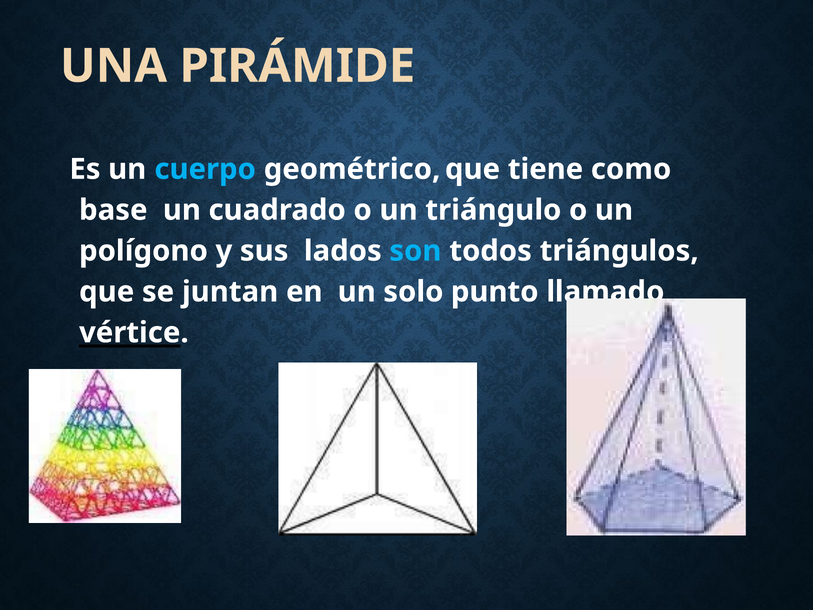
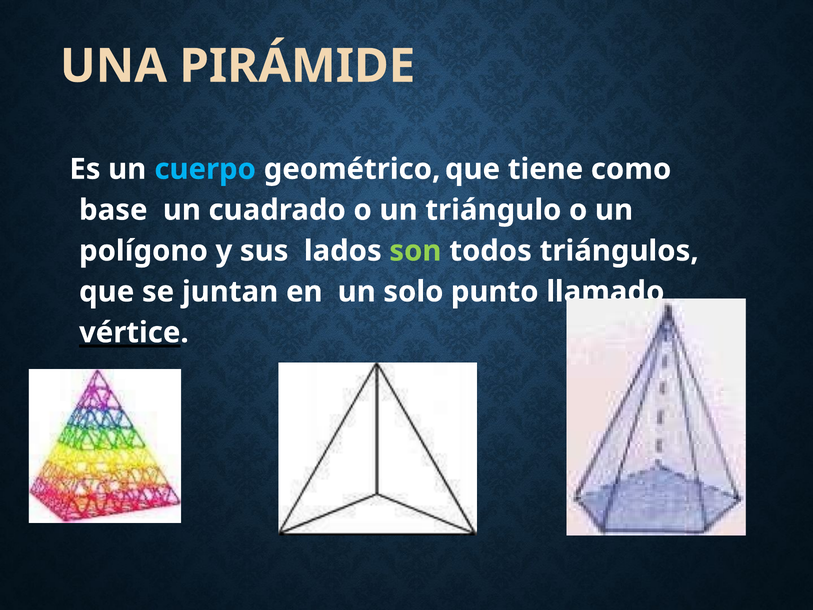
son colour: light blue -> light green (415, 251)
